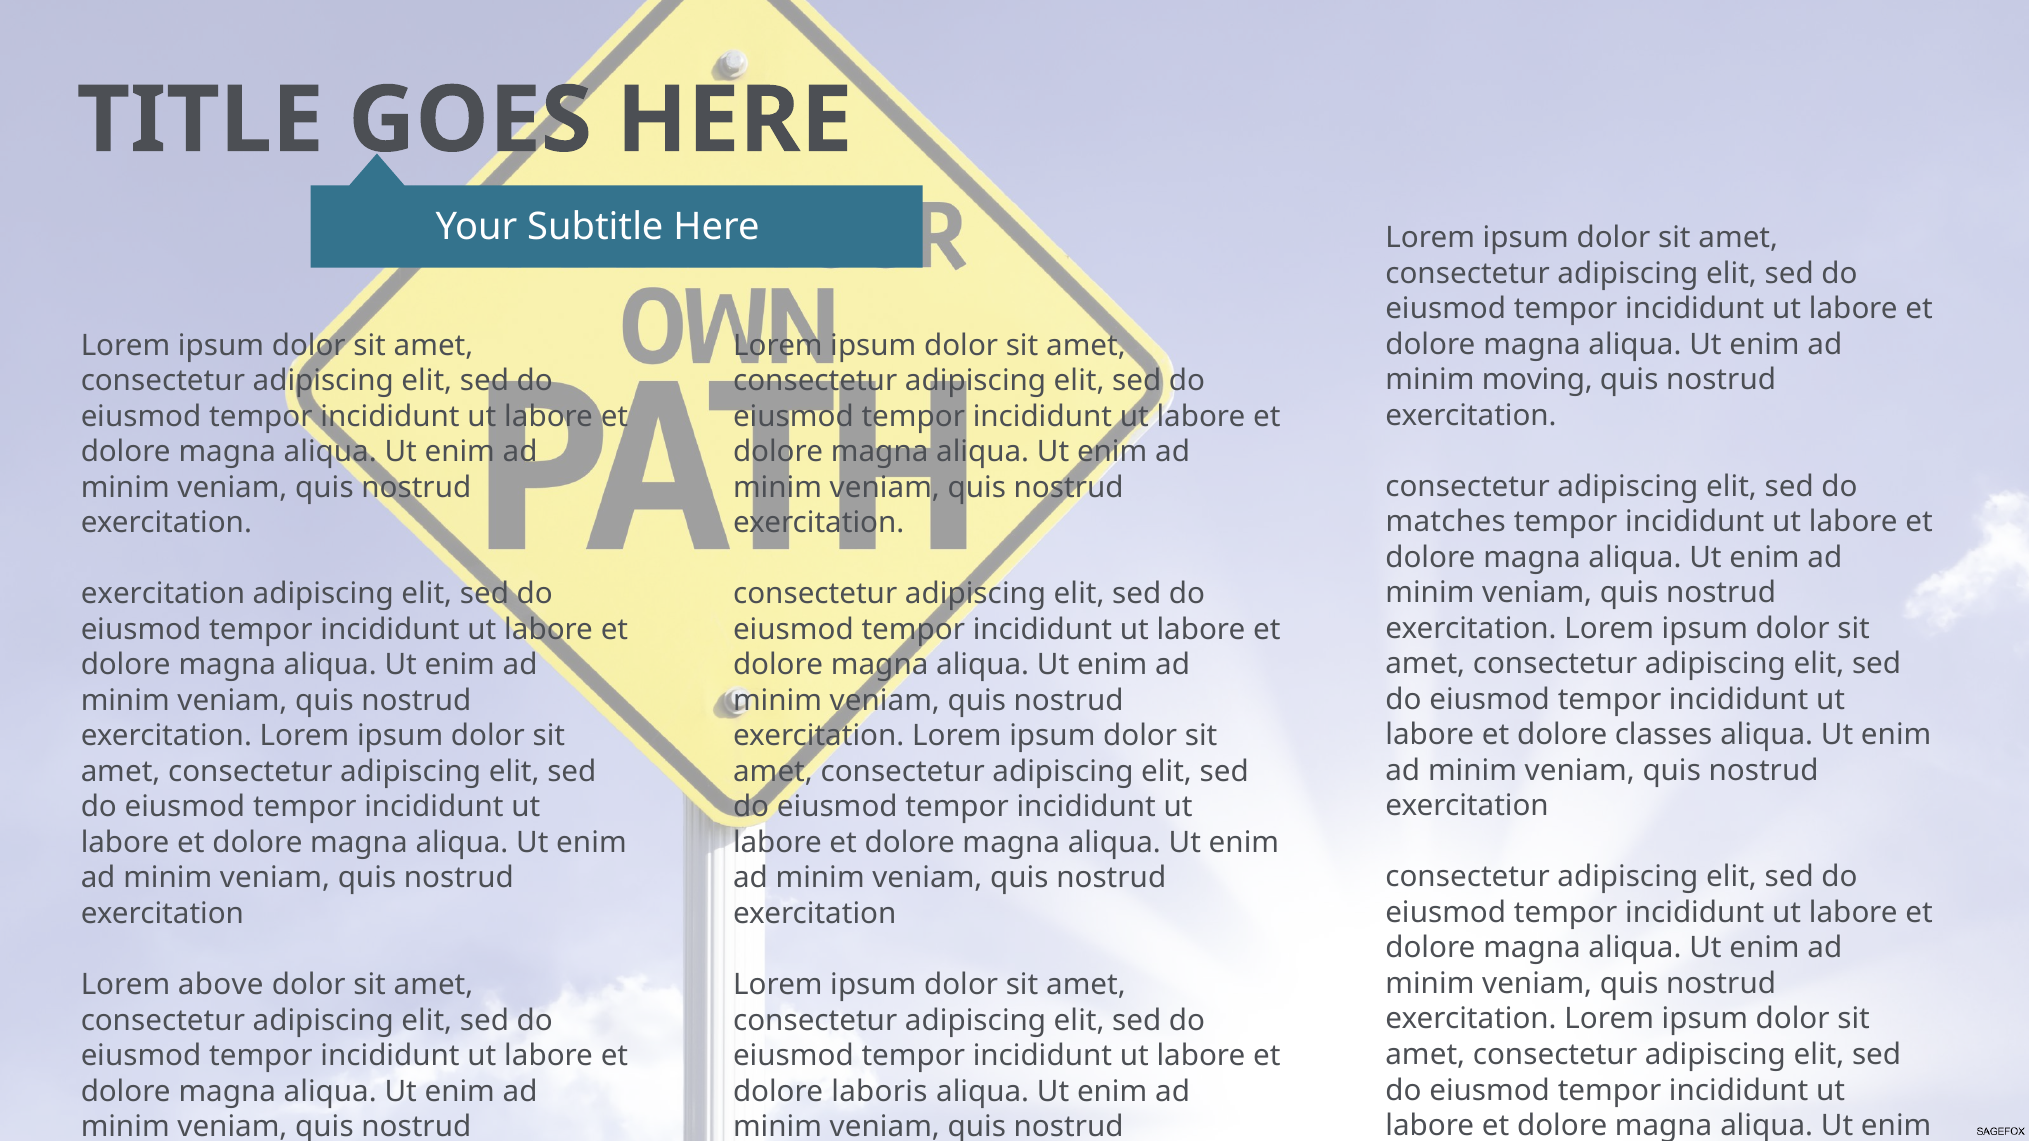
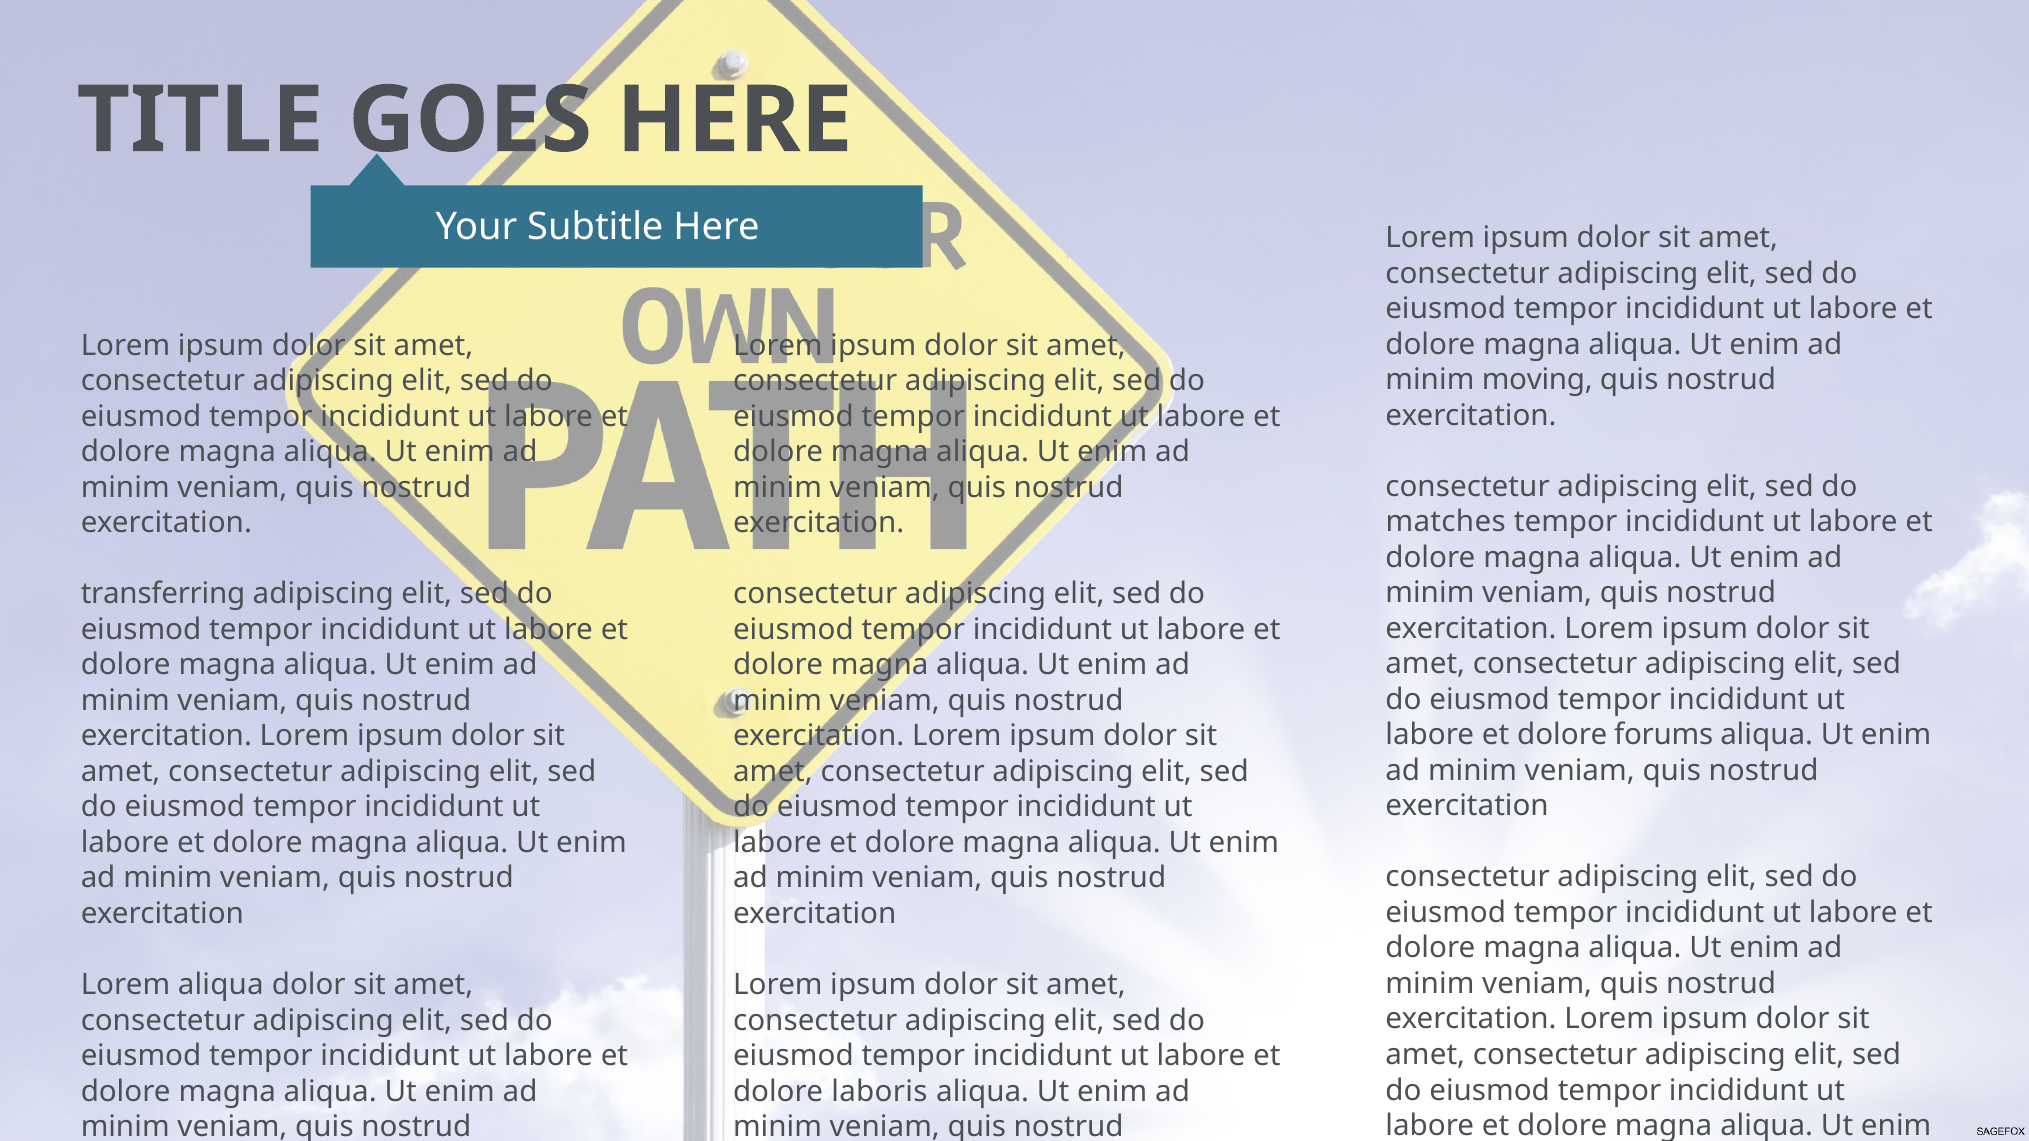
exercitation: exercitation -> transferring (163, 594)
classes: classes -> forums (1664, 735)
Lorem above: above -> aliqua (221, 985)
